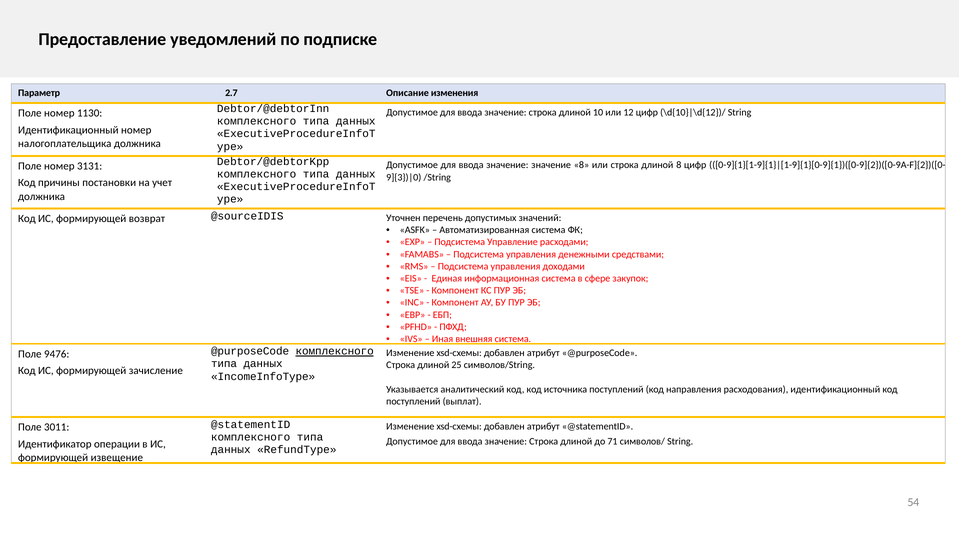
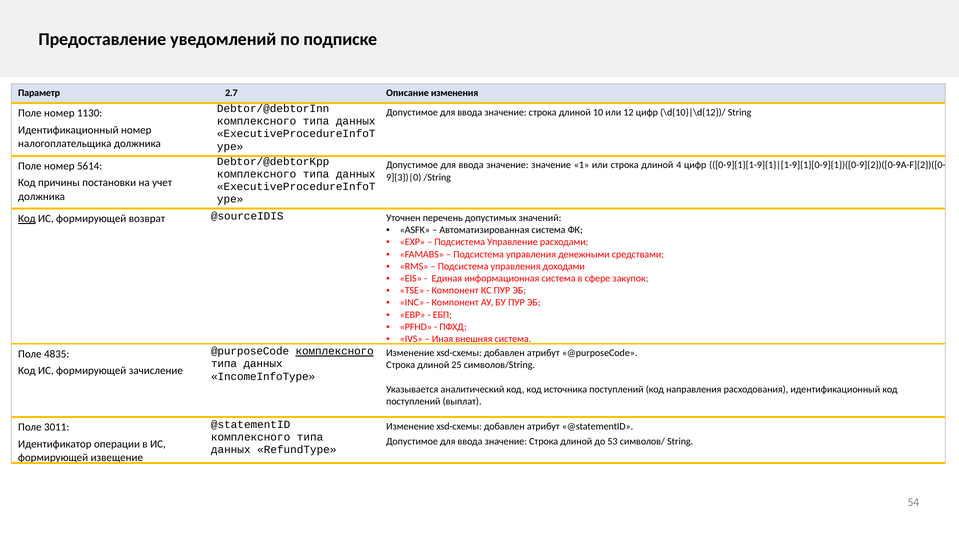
значение 8: 8 -> 1 (581, 165)
длиной 8: 8 -> 4 (679, 165)
3131: 3131 -> 5614 (90, 166)
Код underline: none -> present (27, 219)
9476: 9476 -> 4835 (57, 354)
71: 71 -> 53 (612, 442)
